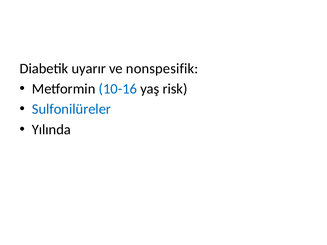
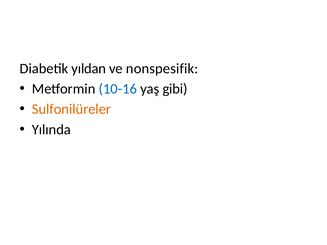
uyarır: uyarır -> yıldan (89, 69)
risk: risk -> gibi (175, 89)
Sulfonilüreler colour: blue -> orange (71, 109)
